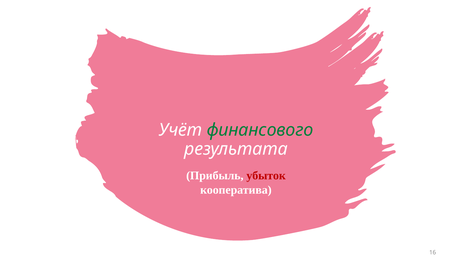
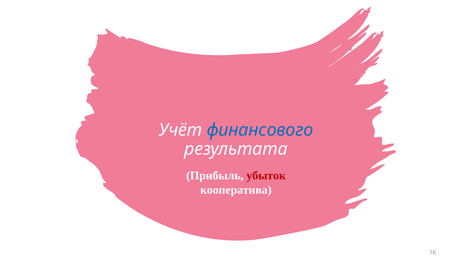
финансового colour: green -> blue (260, 130)
